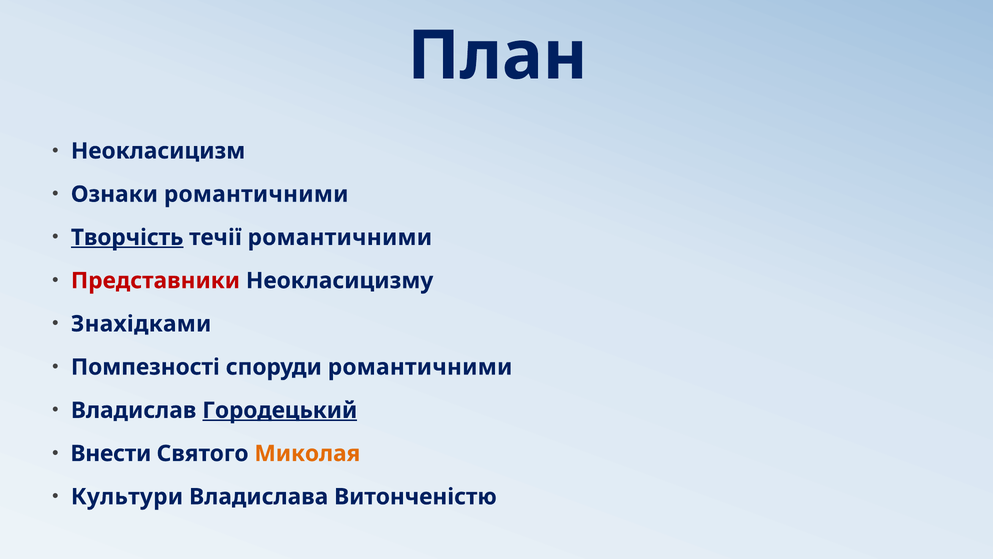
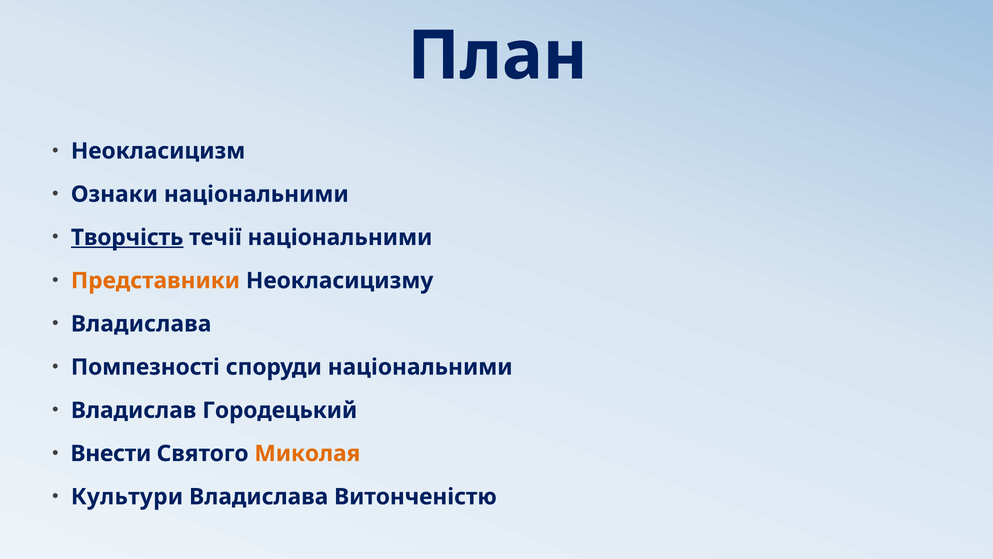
Ознаки романтичними: романтичними -> національними (256, 194)
течії романтичними: романтичними -> національними (340, 237)
Представники colour: red -> orange (155, 281)
Знахідками: Знахідками -> Владислава (141, 324)
споруди романтичними: романтичними -> національними (420, 367)
Городецький underline: present -> none (280, 410)
